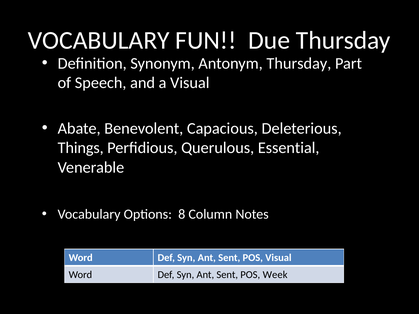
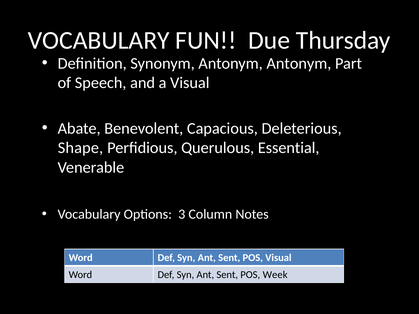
Antonym Thursday: Thursday -> Antonym (299, 63)
Things: Things -> Shape (81, 148)
8: 8 -> 3 (182, 214)
